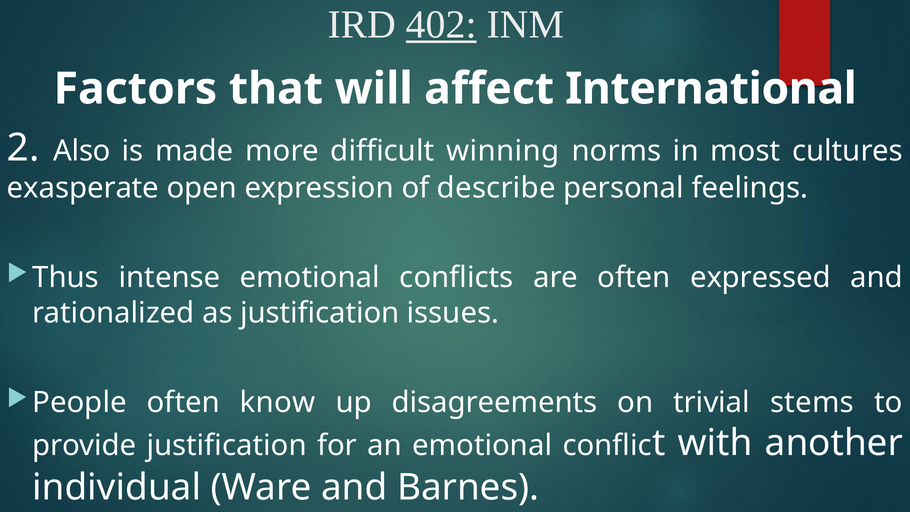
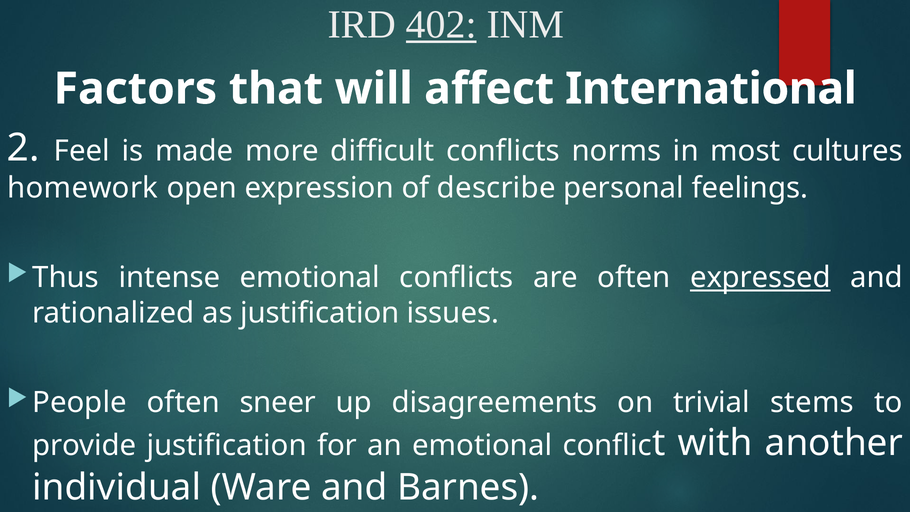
Also: Also -> Feel (82, 151)
difficult winning: winning -> conflicts (503, 151)
exasperate: exasperate -> homework (83, 188)
expressed underline: none -> present (760, 278)
know: know -> sneer (278, 403)
